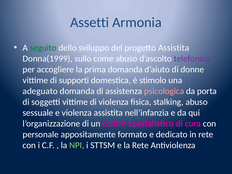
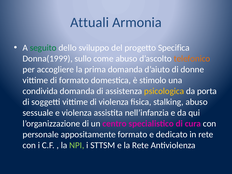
Assetti: Assetti -> Attuali (90, 22)
progetto Assistita: Assistita -> Specifica (174, 48)
telefonico colour: purple -> orange (192, 59)
di supporti: supporti -> formato (74, 80)
adeguato: adeguato -> condivida (40, 91)
psicologica colour: pink -> yellow (164, 91)
